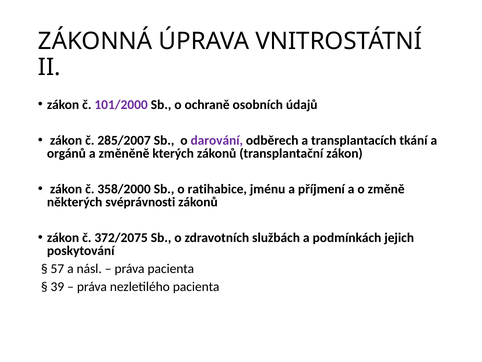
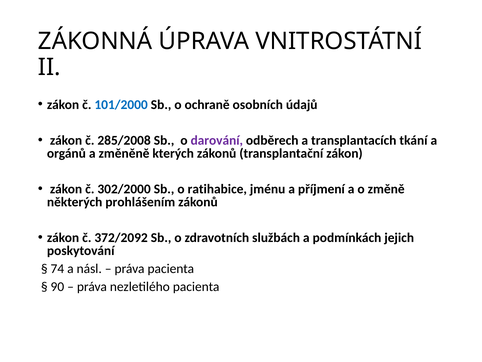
101/2000 colour: purple -> blue (121, 105)
285/2007: 285/2007 -> 285/2008 (124, 140)
358/2000: 358/2000 -> 302/2000 (124, 189)
svéprávnosti: svéprávnosti -> prohlášením (140, 202)
372/2075: 372/2075 -> 372/2092 (121, 238)
57: 57 -> 74 (57, 268)
39: 39 -> 90 (57, 286)
